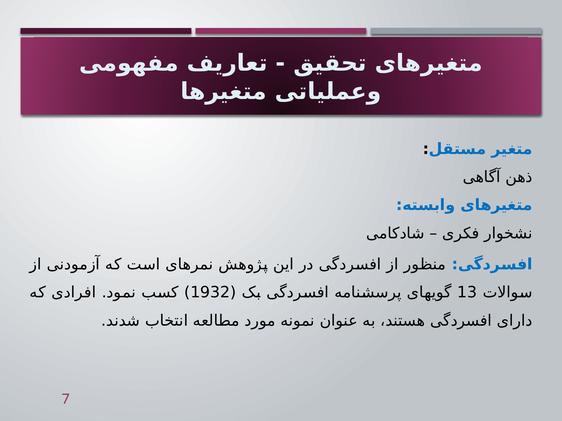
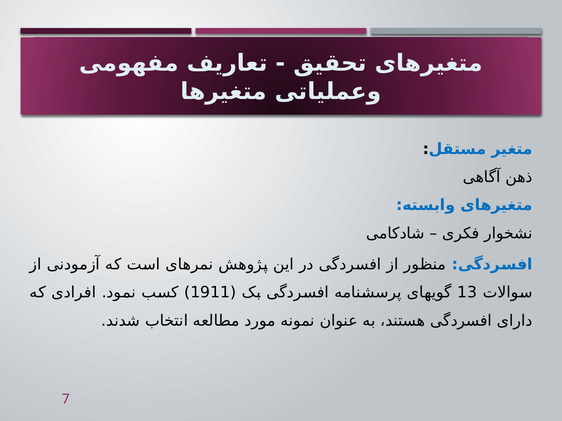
1932: 1932 -> 1911 (210, 293)
